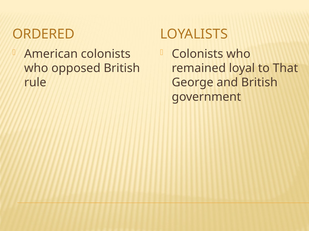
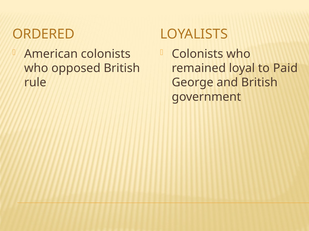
That: That -> Paid (285, 68)
